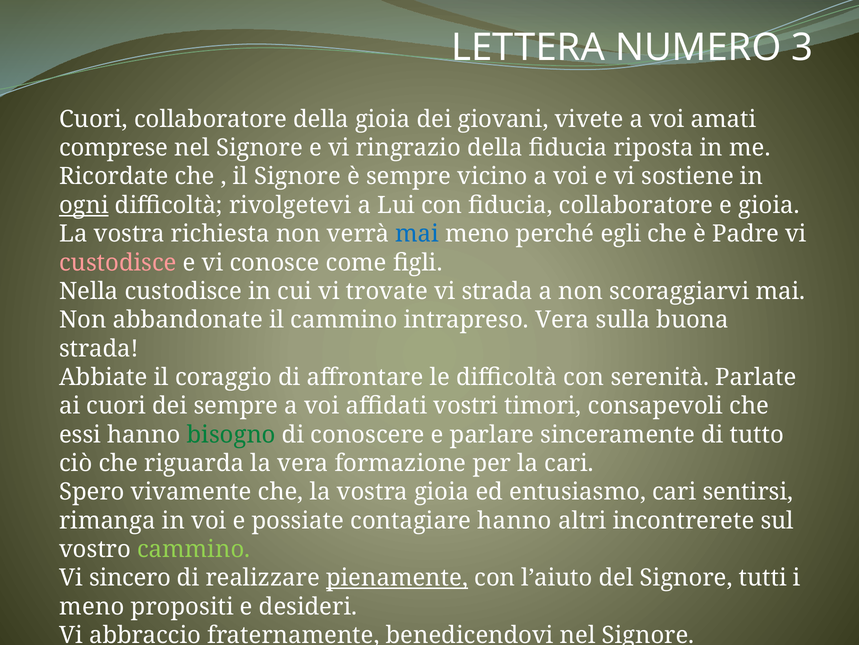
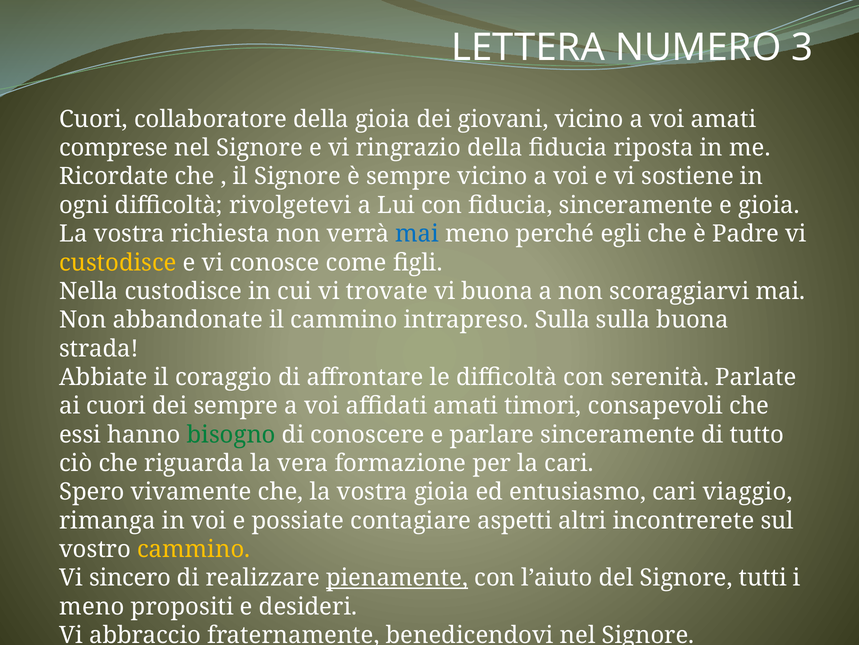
giovani vivete: vivete -> vicino (589, 119)
ogni underline: present -> none (84, 205)
fiducia collaboratore: collaboratore -> sinceramente (636, 205)
custodisce colour: pink -> yellow (118, 262)
vi strada: strada -> buona (497, 291)
intrapreso Vera: Vera -> Sulla (562, 320)
affidati vostri: vostri -> amati (466, 406)
sentirsi: sentirsi -> viaggio (748, 491)
contagiare hanno: hanno -> aspetti (515, 520)
cammino colour: light green -> yellow (194, 549)
